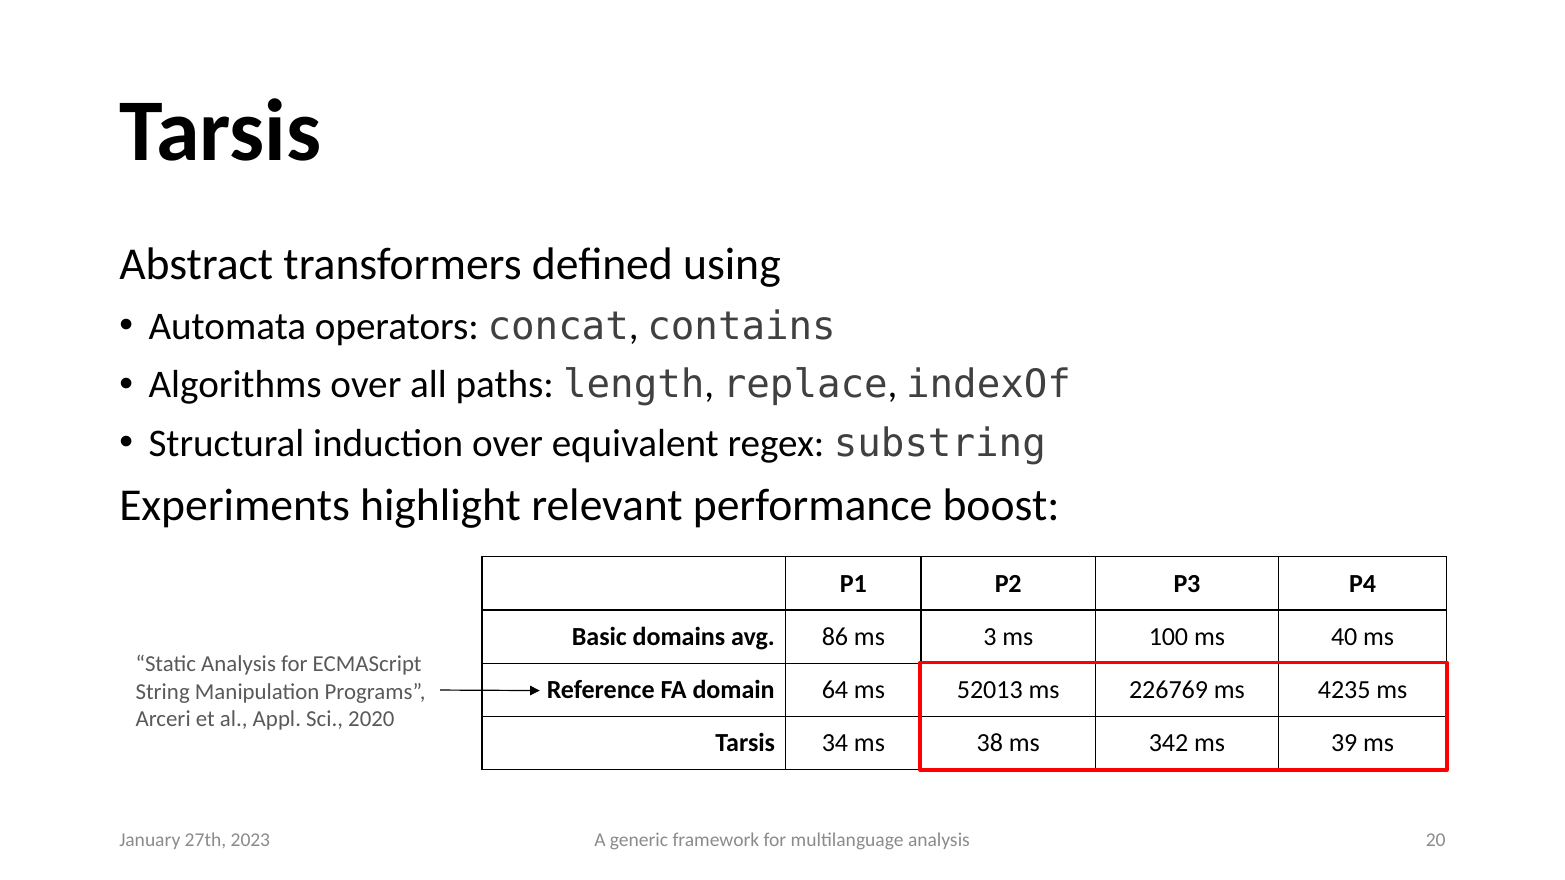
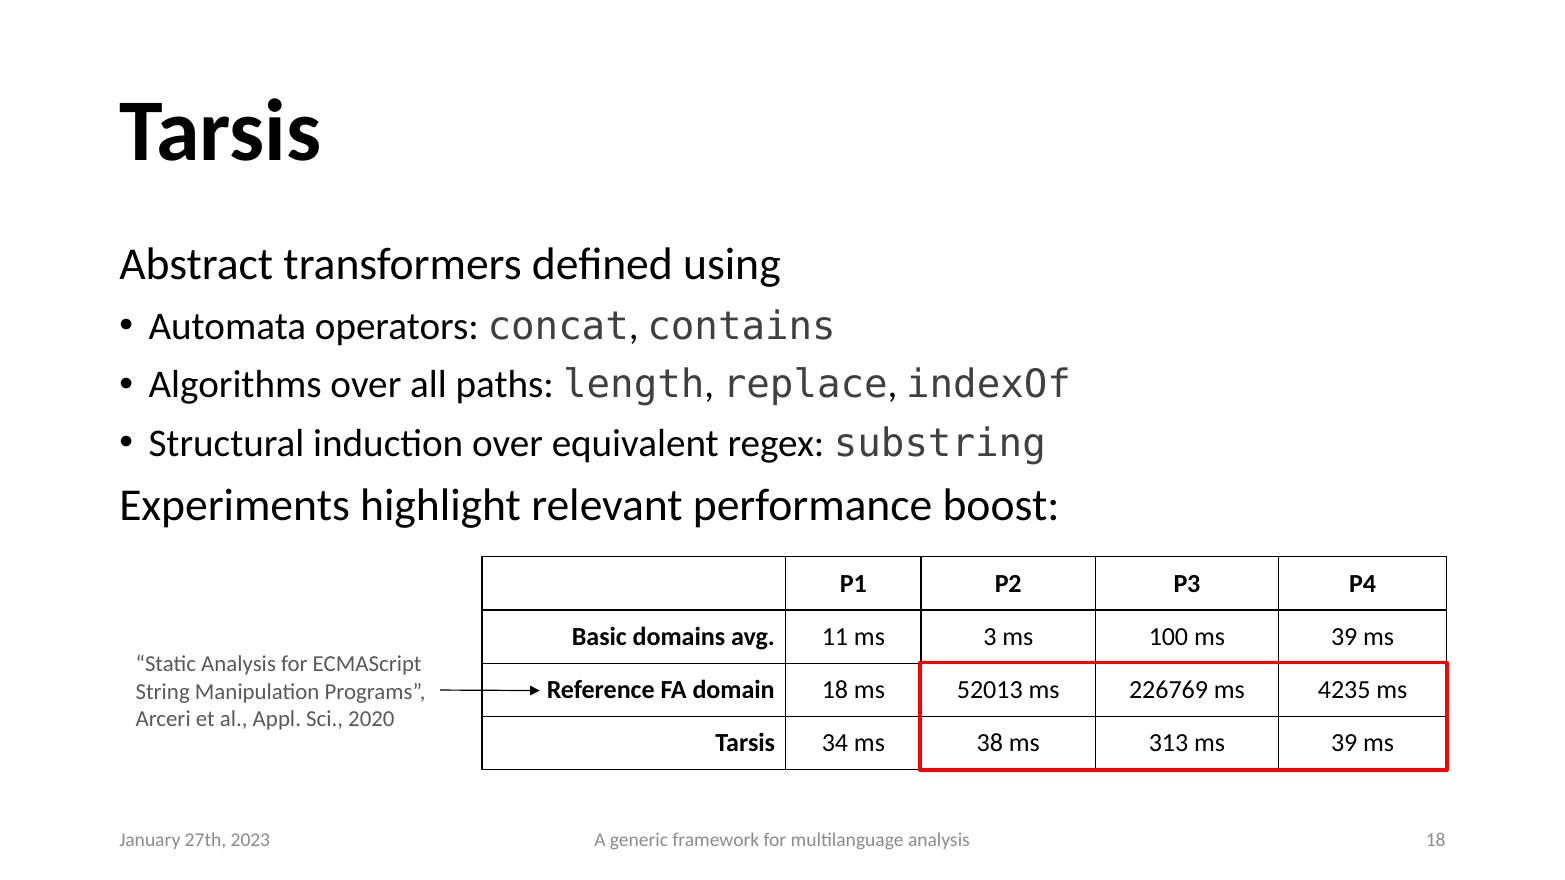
86: 86 -> 11 (835, 637)
100 ms 40: 40 -> 39 (1344, 637)
domain 64: 64 -> 18 (835, 690)
342: 342 -> 313 (1169, 744)
analysis 20: 20 -> 18 (1436, 840)
